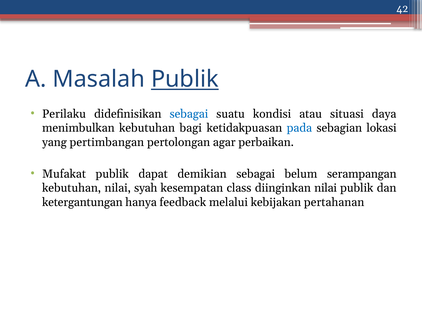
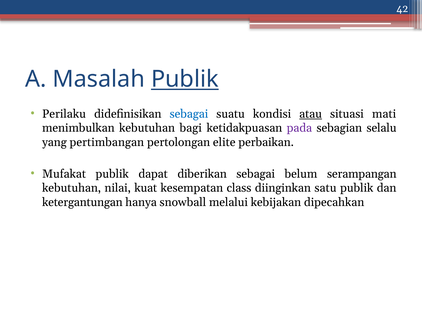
atau underline: none -> present (311, 114)
daya: daya -> mati (384, 114)
pada colour: blue -> purple (299, 128)
lokasi: lokasi -> selalu (382, 128)
agar: agar -> elite (224, 142)
demikian: demikian -> diberikan (202, 174)
syah: syah -> kuat (146, 188)
diinginkan nilai: nilai -> satu (326, 188)
feedback: feedback -> snowball (183, 202)
pertahanan: pertahanan -> dipecahkan (334, 202)
